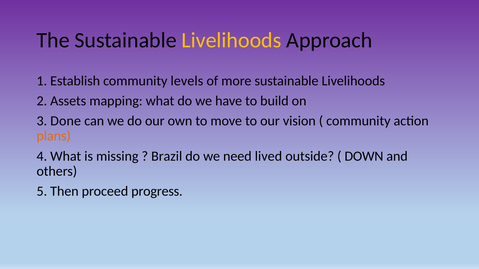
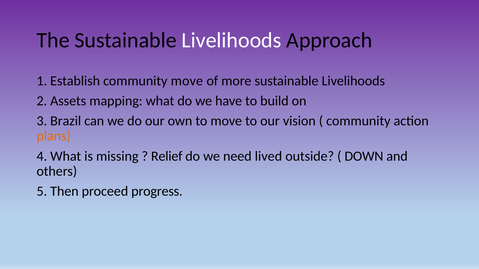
Livelihoods colour: yellow -> white (231, 40)
community levels: levels -> move (187, 81)
Done: Done -> Brazil (66, 121)
Brazil: Brazil -> Relief (167, 156)
